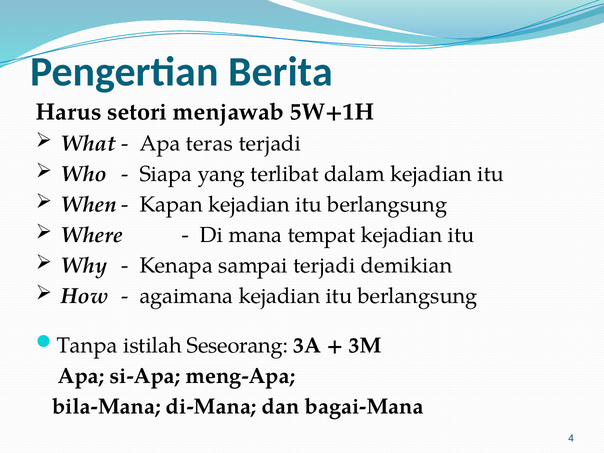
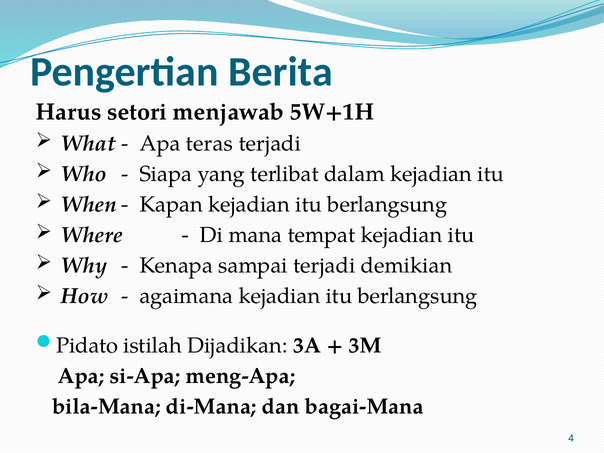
Tanpa: Tanpa -> Pidato (87, 345)
Seseorang: Seseorang -> Dijadikan (237, 345)
